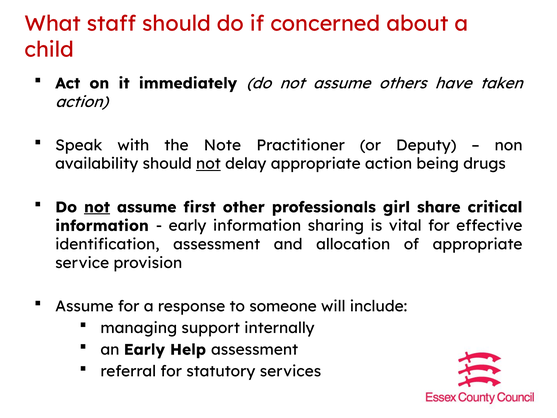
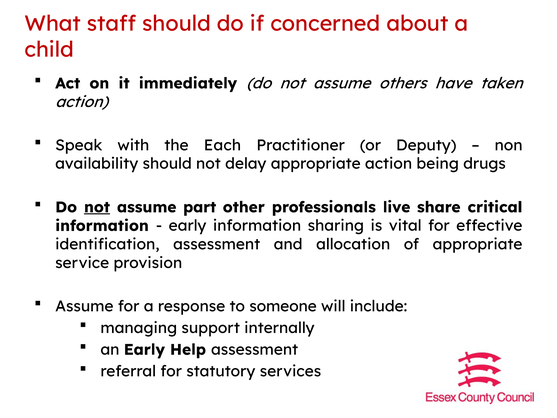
Note: Note -> Each (222, 145)
not underline: present -> none (208, 164)
first: first -> part (200, 207)
girl: girl -> live (397, 207)
